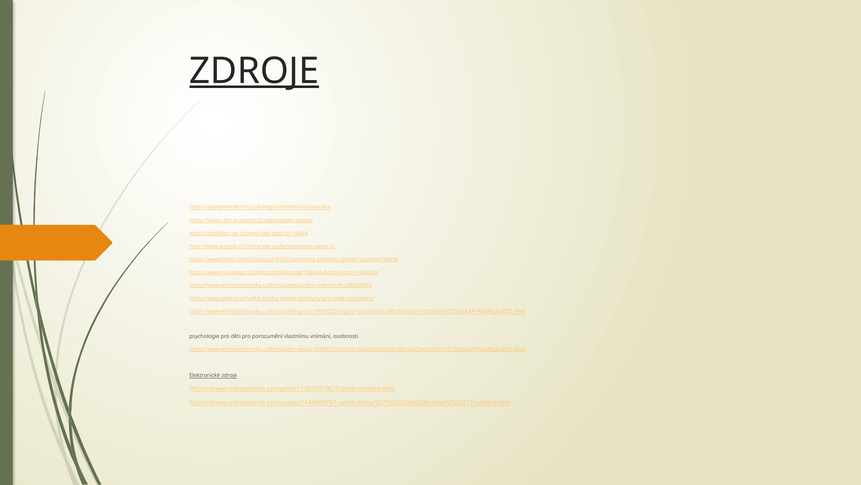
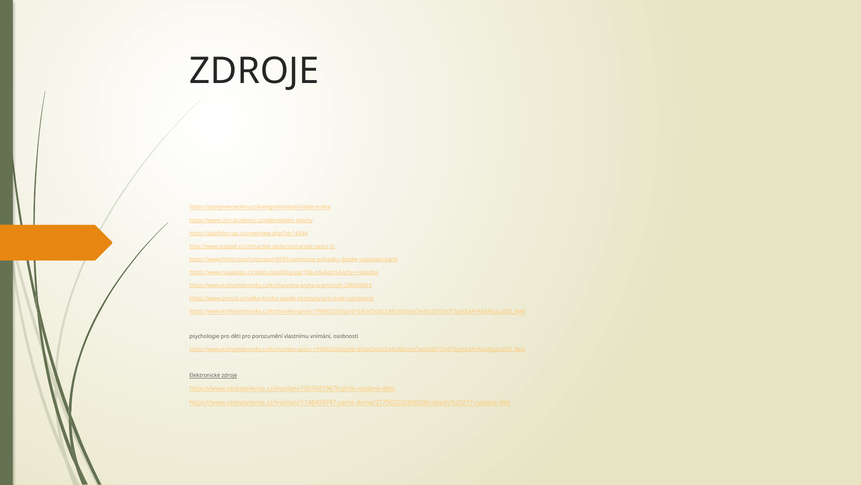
ZDROJE underline: present -> none (254, 71)
